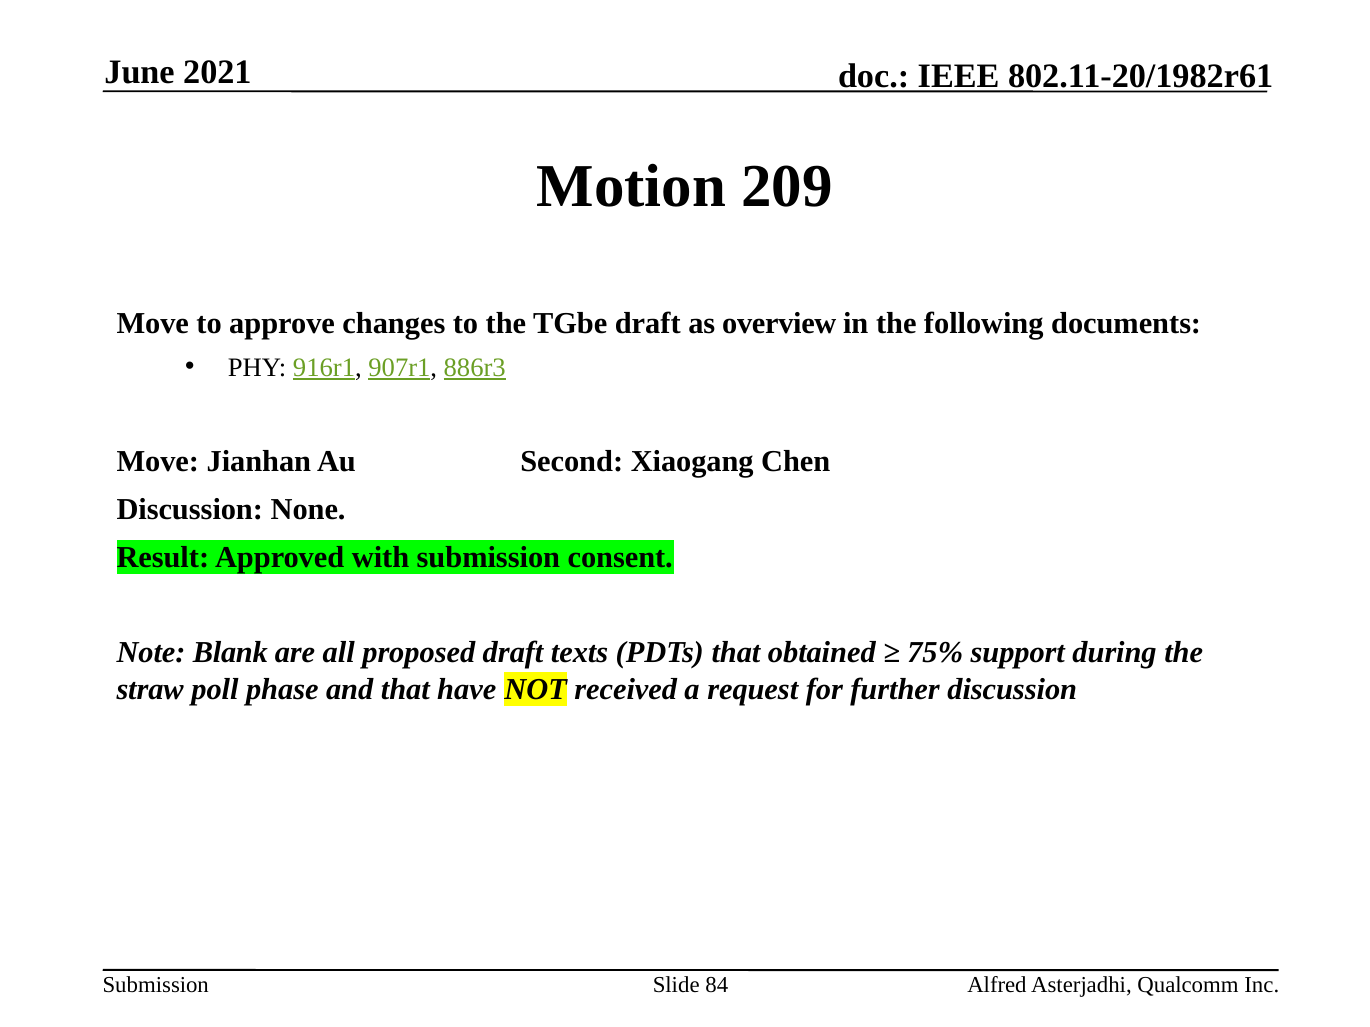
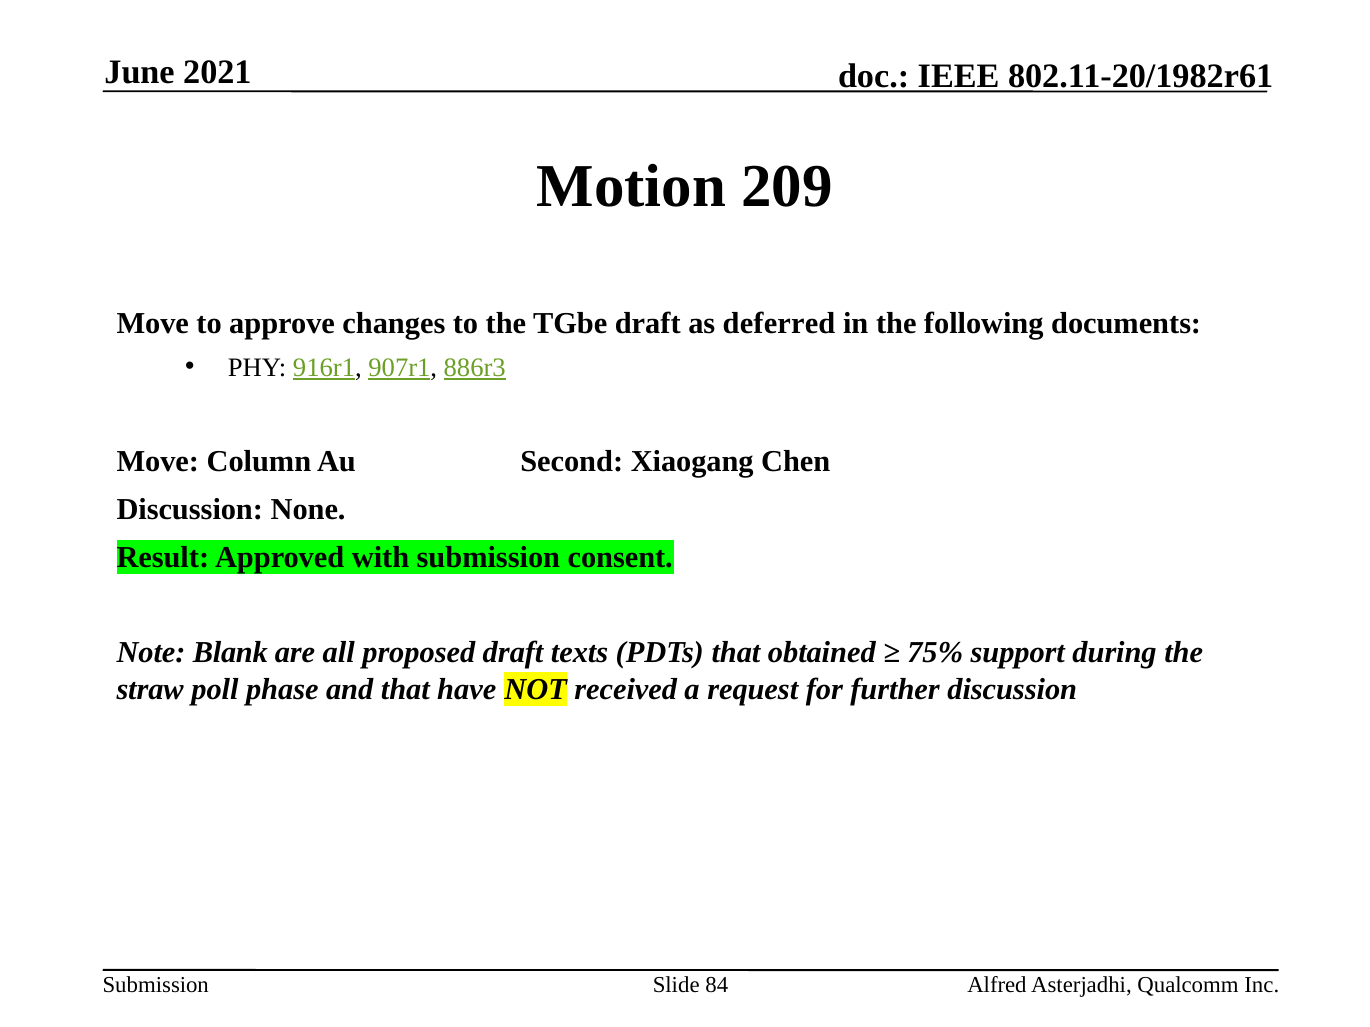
overview: overview -> deferred (779, 324)
Jianhan: Jianhan -> Column (259, 461)
